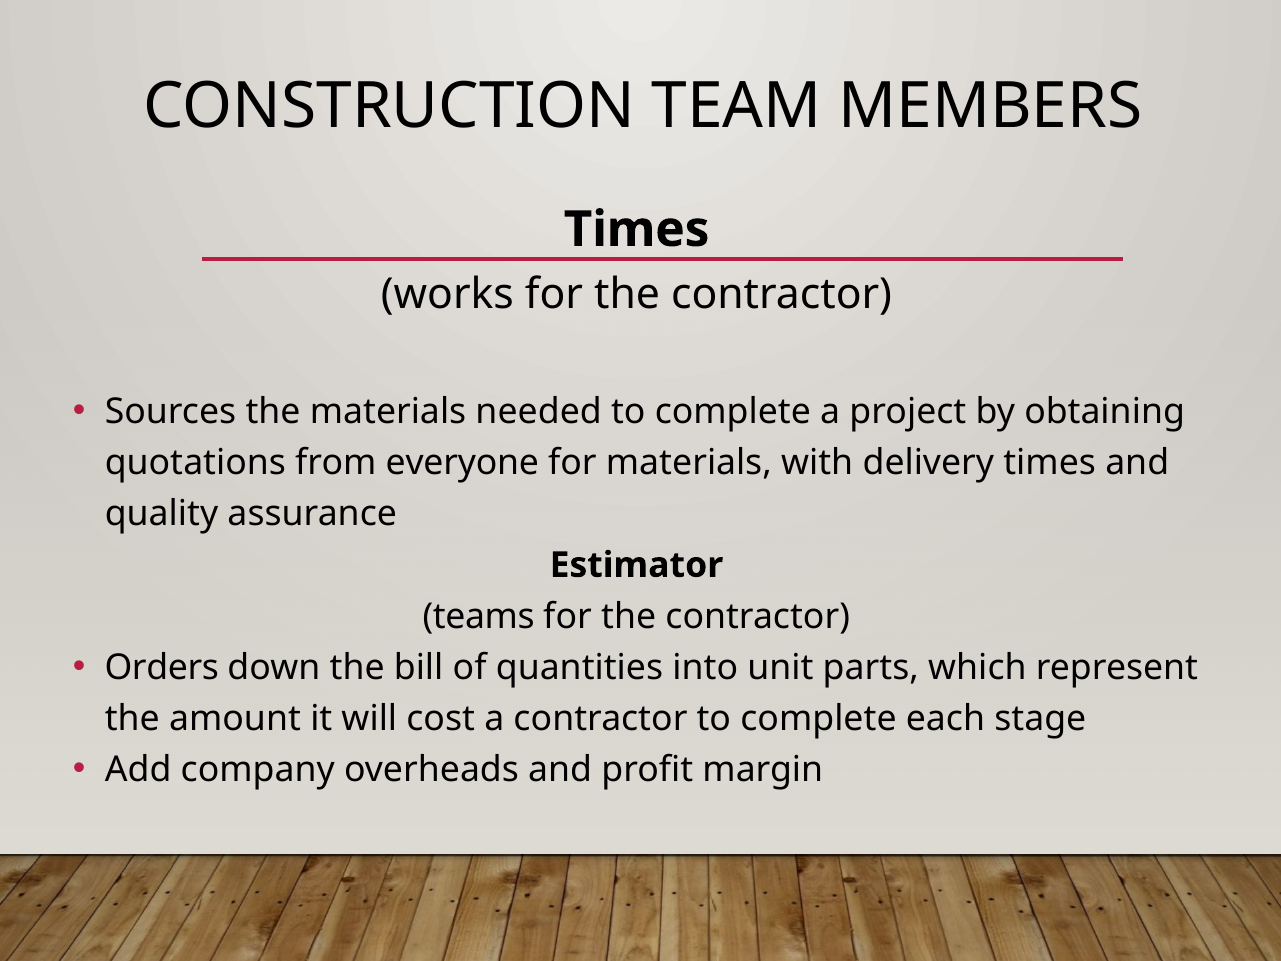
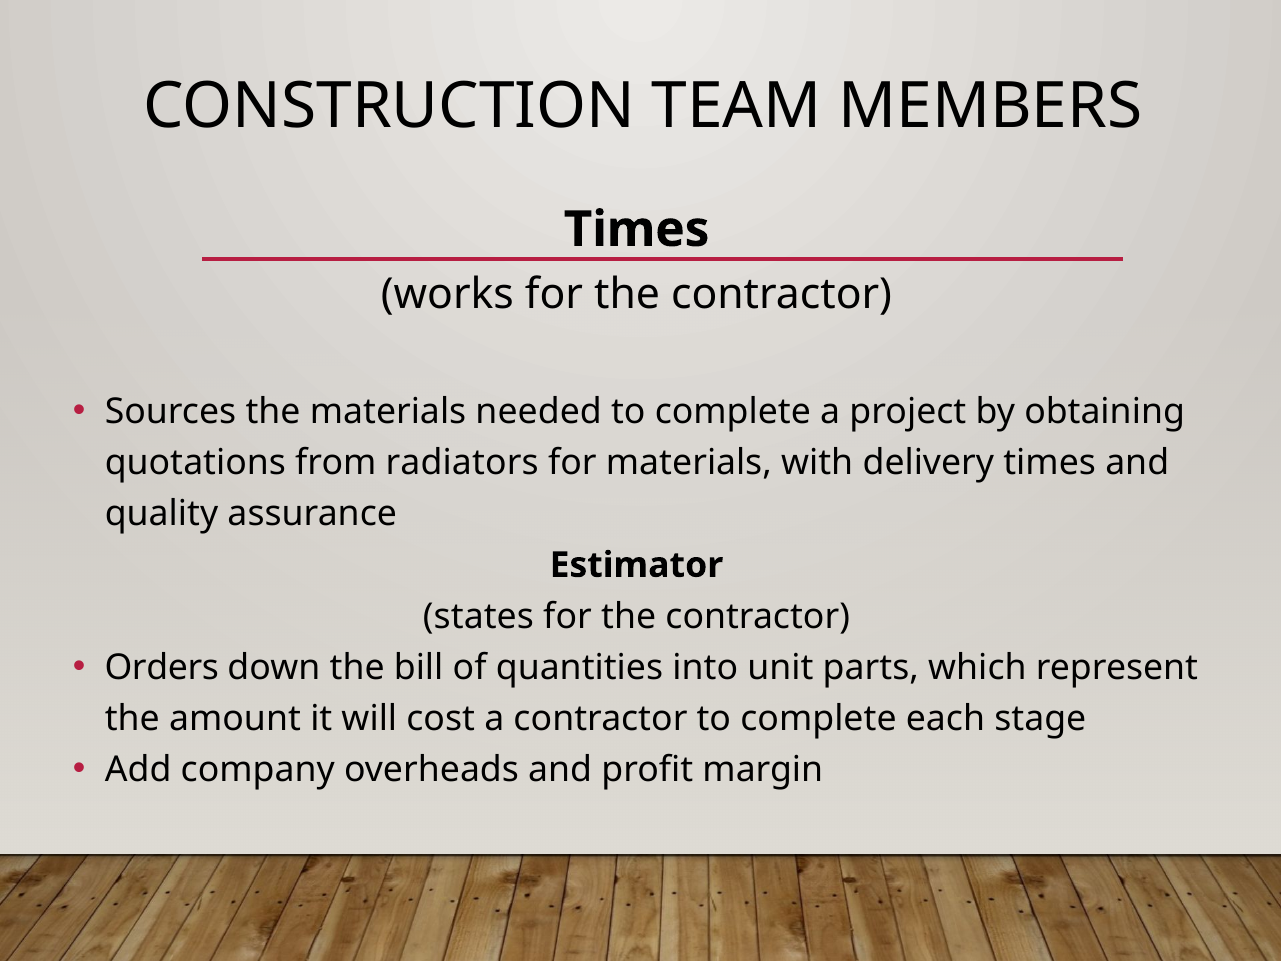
everyone: everyone -> radiators (462, 462)
teams: teams -> states (478, 616)
